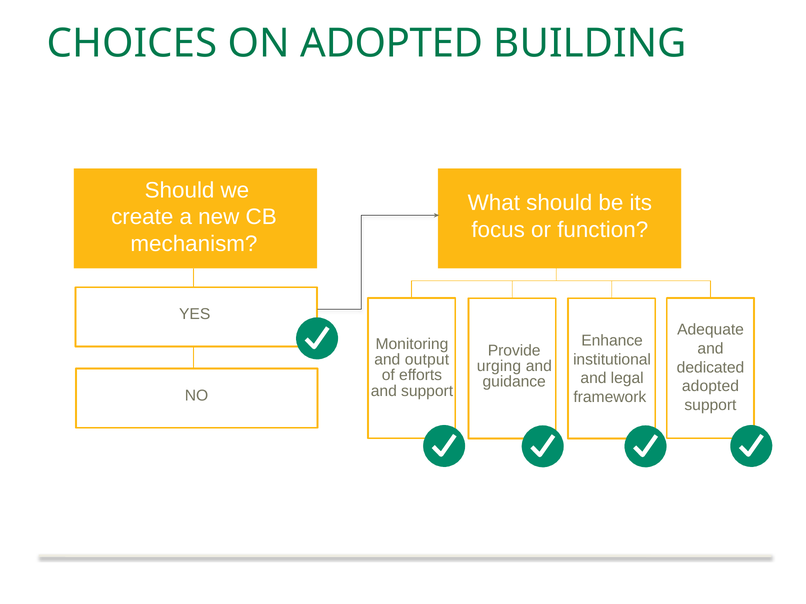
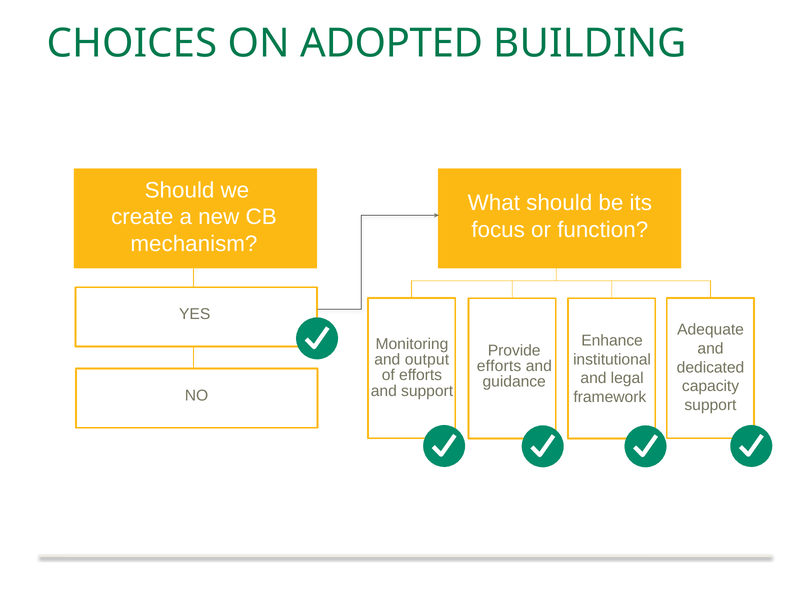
urging: urging -> efforts (499, 366)
adopted: adopted -> capacity (711, 386)
